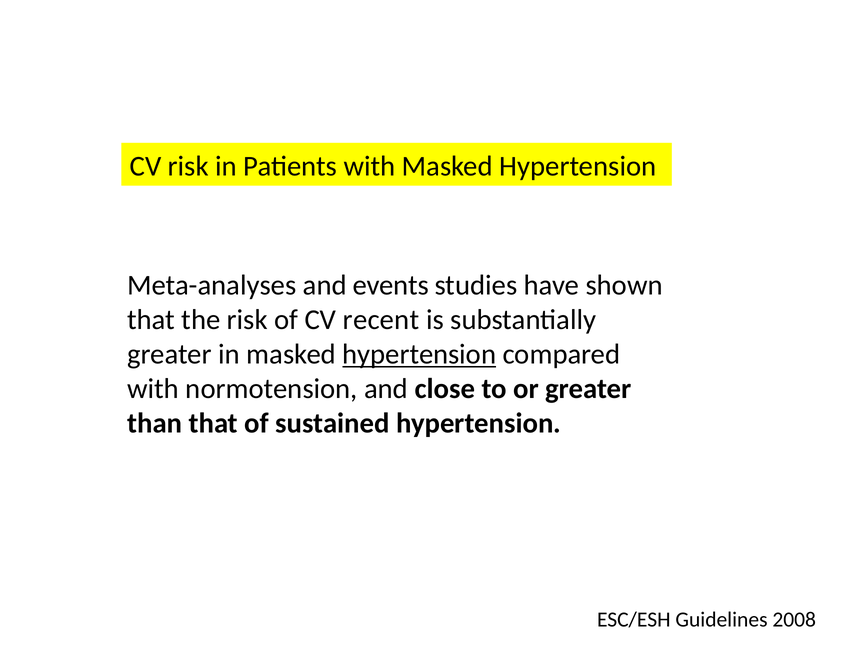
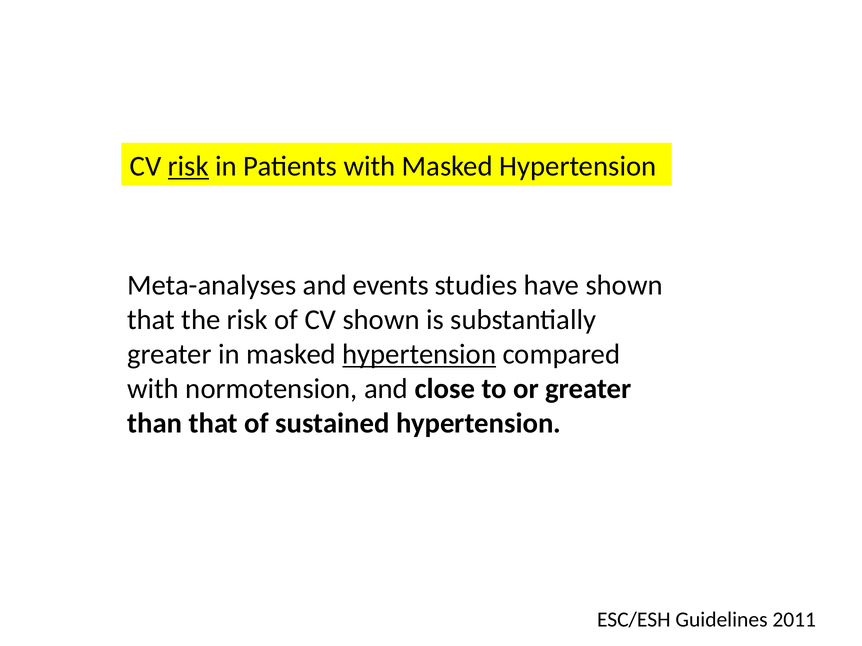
risk underline: none -> present (188, 166)
CV recent: recent -> shown (381, 320)
2008: 2008 -> 2011 (794, 620)
